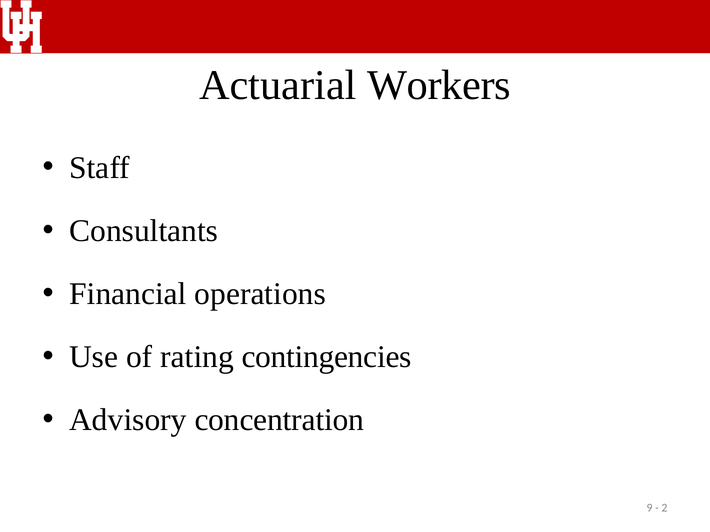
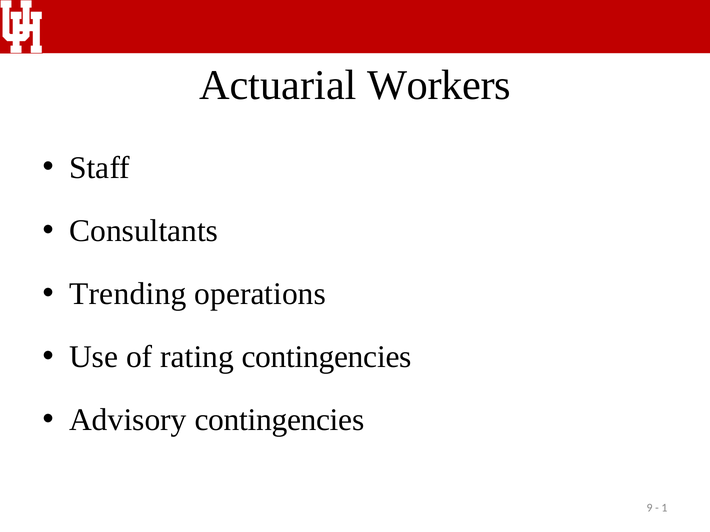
Financial: Financial -> Trending (128, 294)
Advisory concentration: concentration -> contingencies (279, 420)
2: 2 -> 1 (664, 508)
